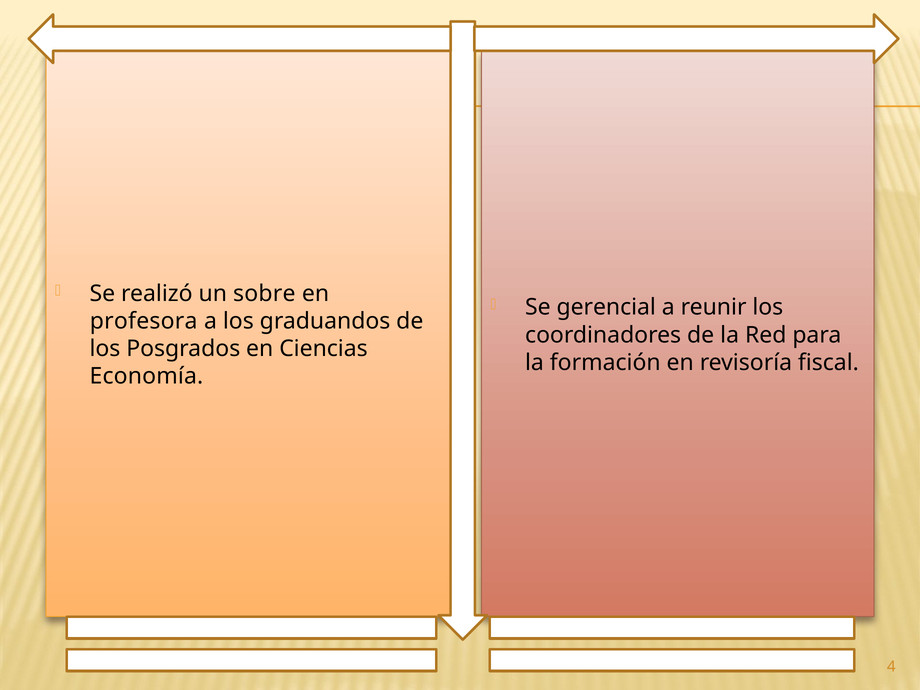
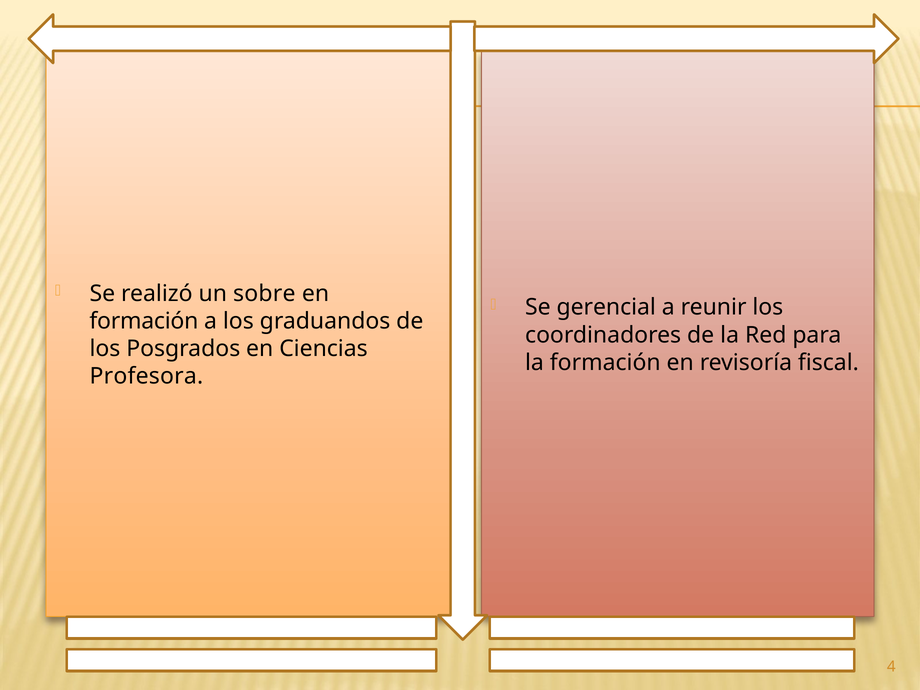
profesora: profesora -> formación (144, 321)
Economía: Economía -> Profesora (146, 376)
